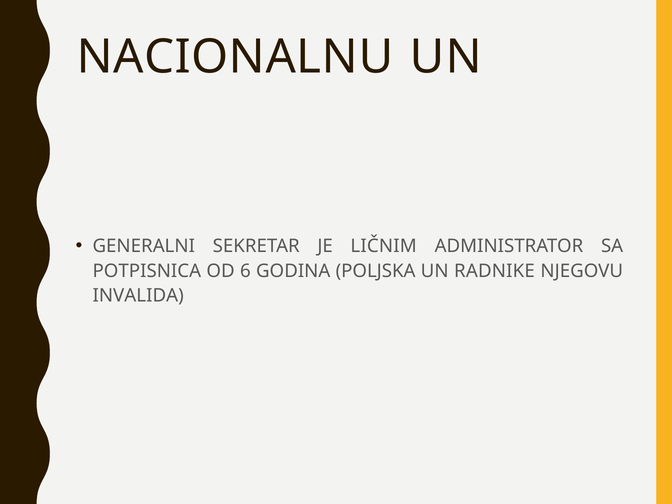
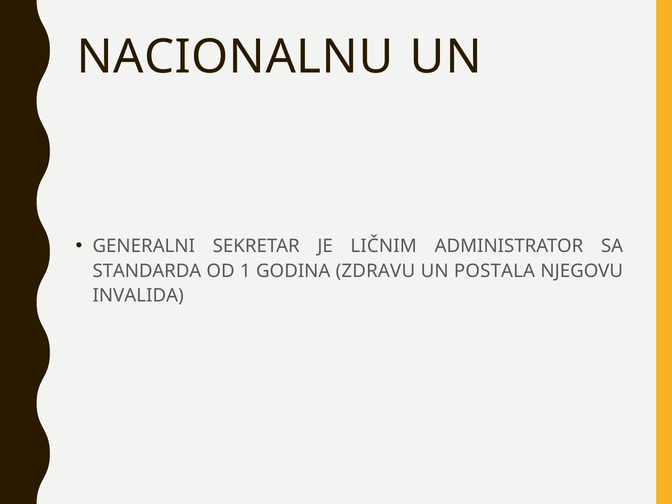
POTPISNICA: POTPISNICA -> STANDARDA (147, 271)
6: 6 -> 1 (245, 271)
POLJSKA: POLJSKA -> ZDRAVU (375, 271)
RADNIKE: RADNIKE -> POSTALA (494, 271)
